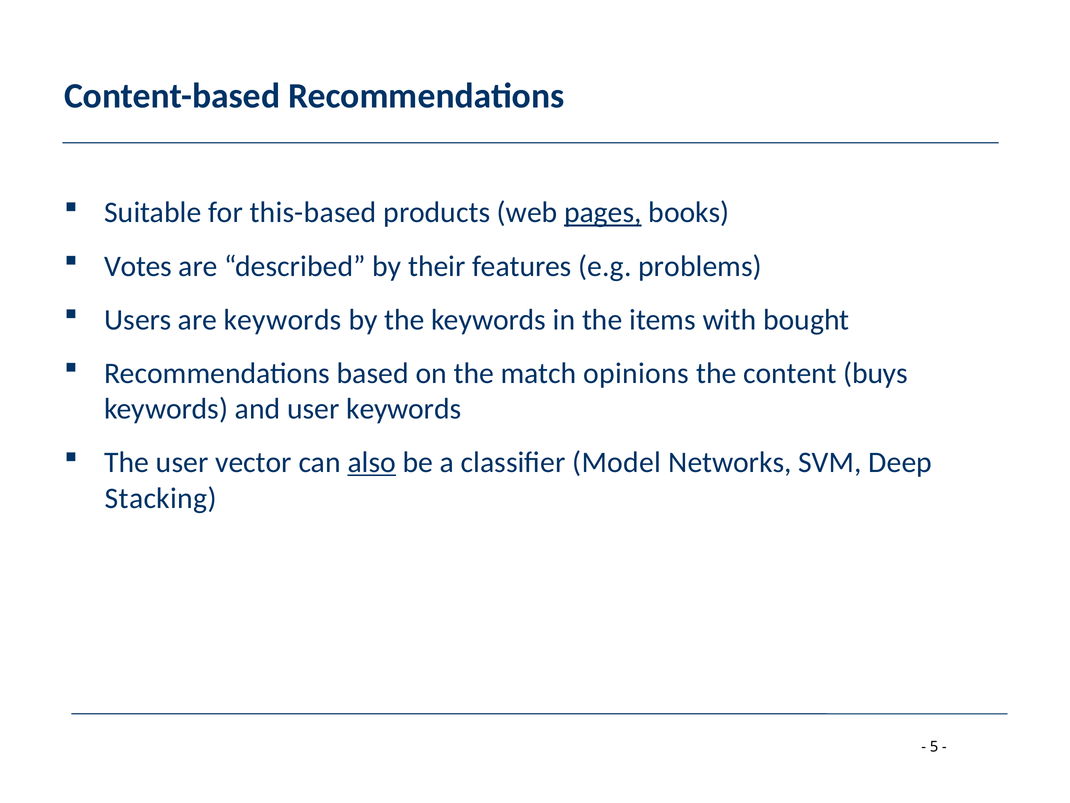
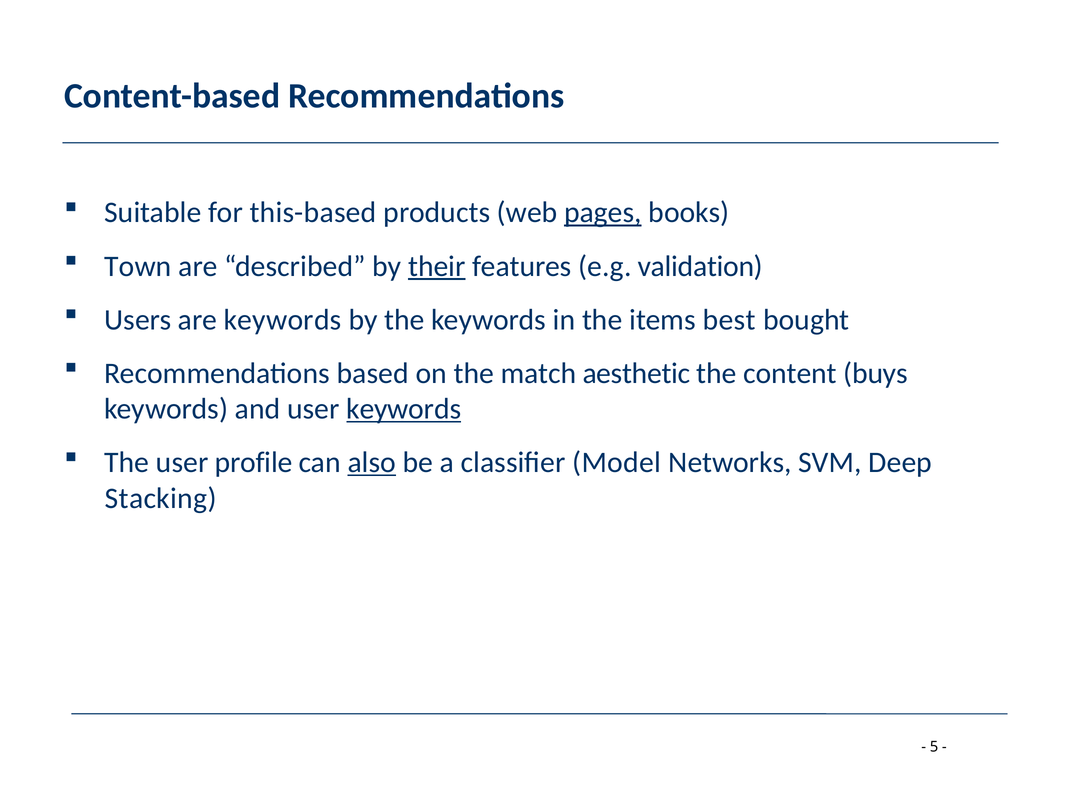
Votes: Votes -> Town (138, 266)
their underline: none -> present (437, 266)
problems: problems -> validation (700, 266)
with: with -> best (729, 320)
opinions: opinions -> aesthetic (636, 373)
keywords underline: none -> present (404, 409)
vector: vector -> profile (254, 462)
